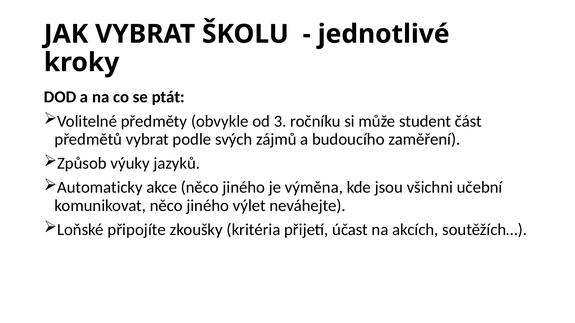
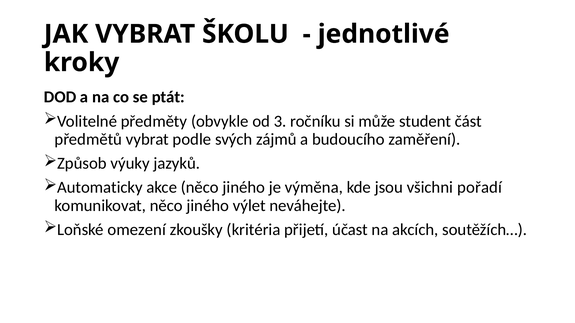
učební: učební -> pořadí (480, 188)
připojíte: připojíte -> omezení (137, 230)
